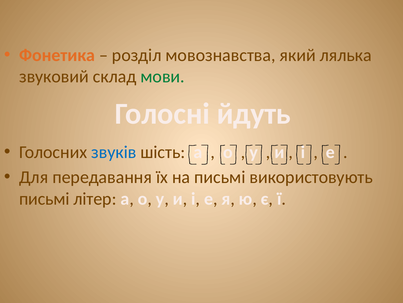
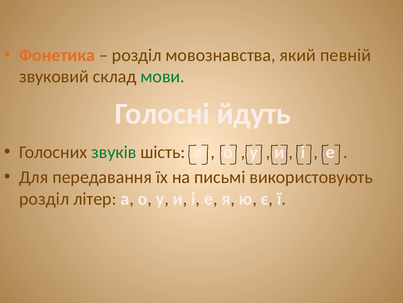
лялька: лялька -> певній (346, 55)
звуків colour: blue -> green (114, 152)
письмі: письмі -> розділ (44, 198)
